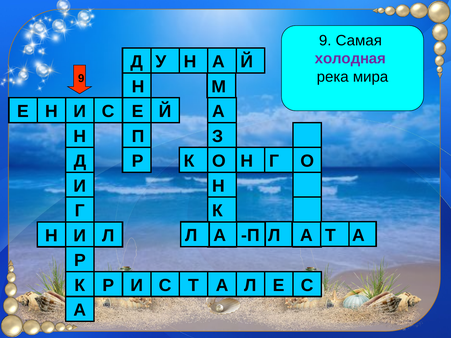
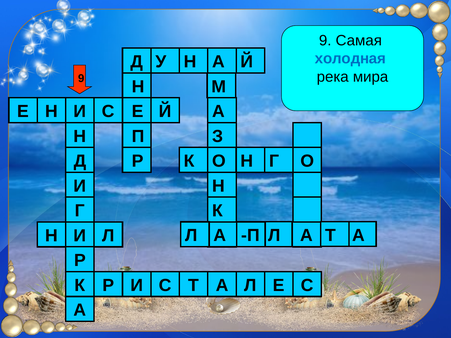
холодная colour: purple -> blue (350, 59)
